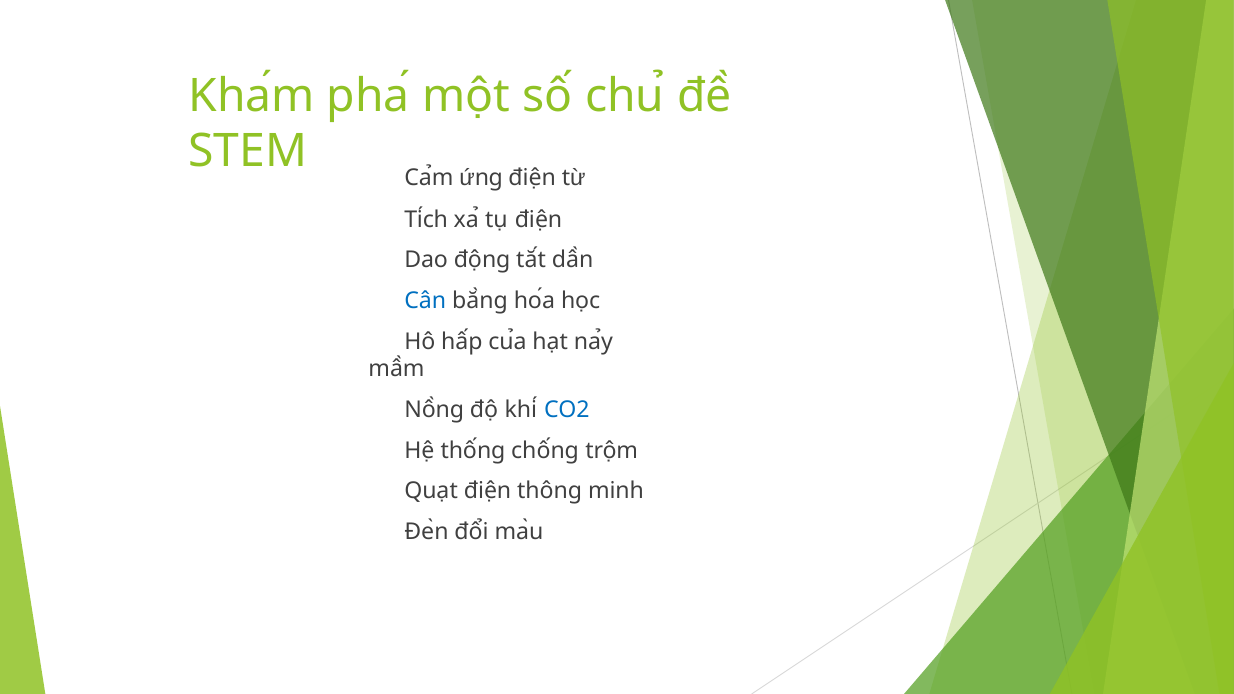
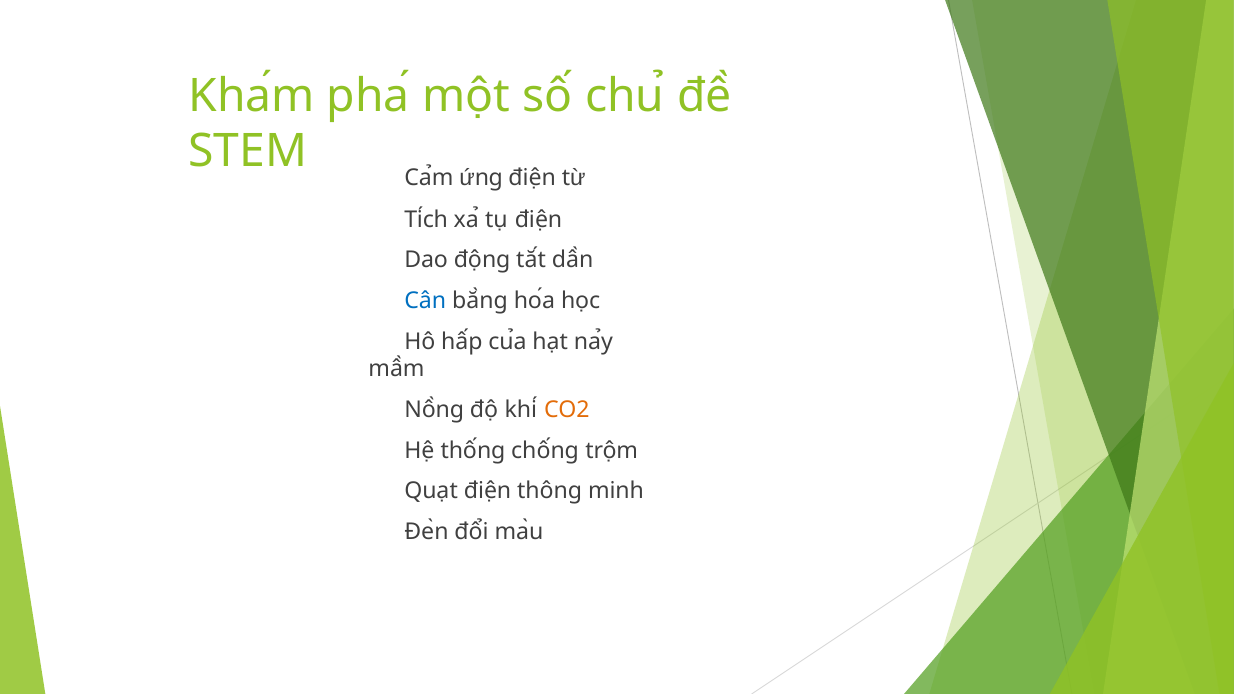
CO2 colour: blue -> orange (567, 410)
